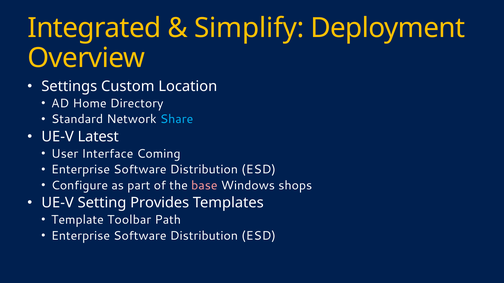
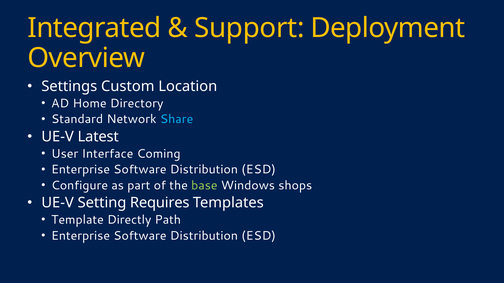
Simplify: Simplify -> Support (249, 28)
base colour: pink -> light green (204, 186)
Provides: Provides -> Requires (160, 203)
Toolbar: Toolbar -> Directly (129, 220)
